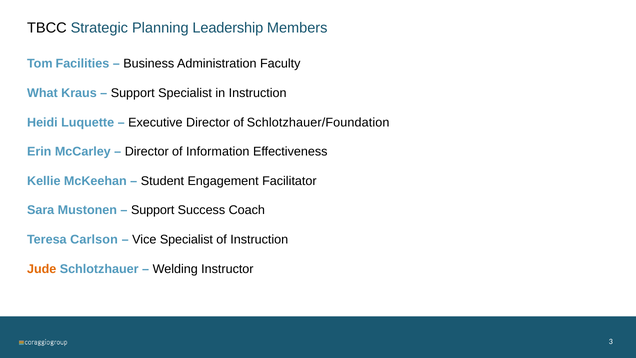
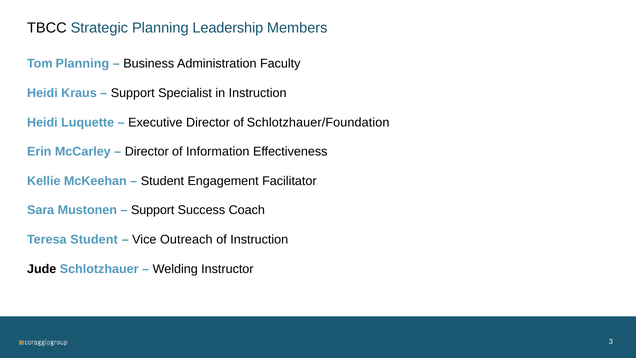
Tom Facilities: Facilities -> Planning (82, 64)
What: What -> Heidi (42, 93)
Teresa Carlson: Carlson -> Student (94, 239)
Vice Specialist: Specialist -> Outreach (186, 239)
Jude colour: orange -> black (42, 269)
